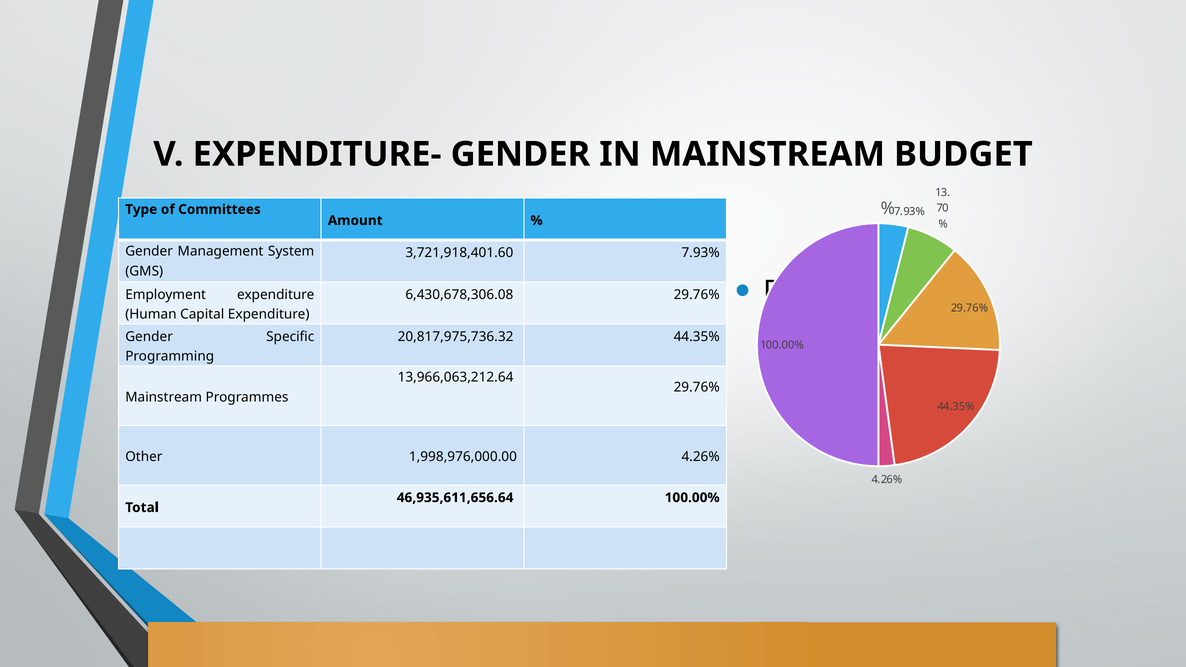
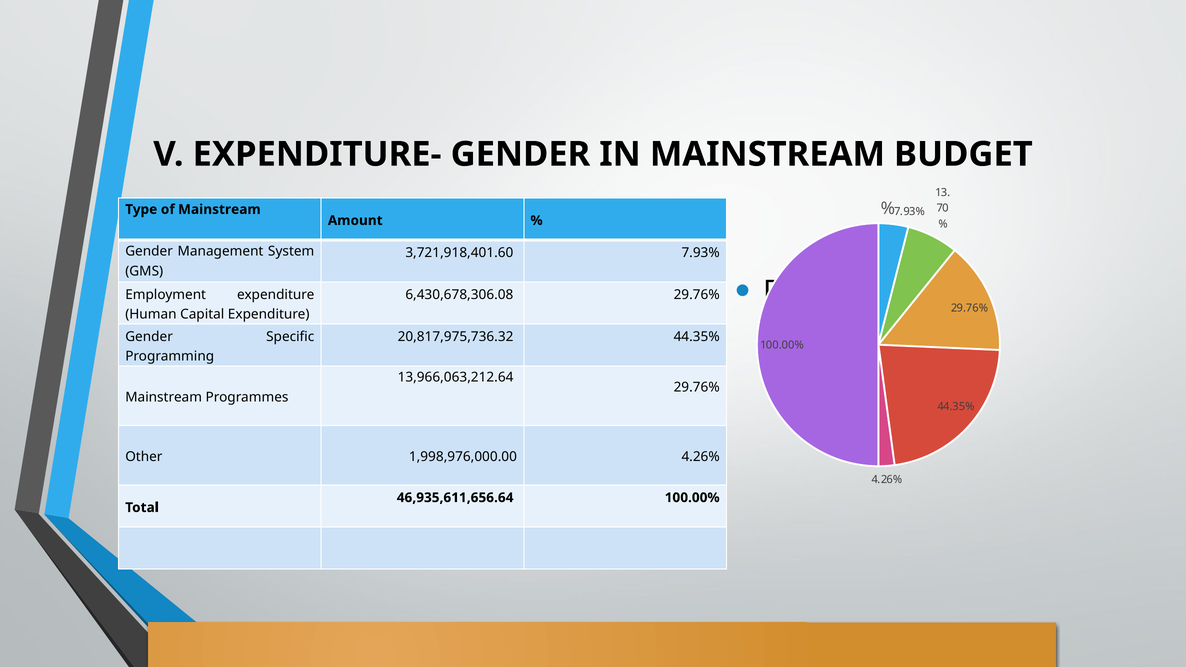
of Committees: Committees -> Mainstream (219, 209)
